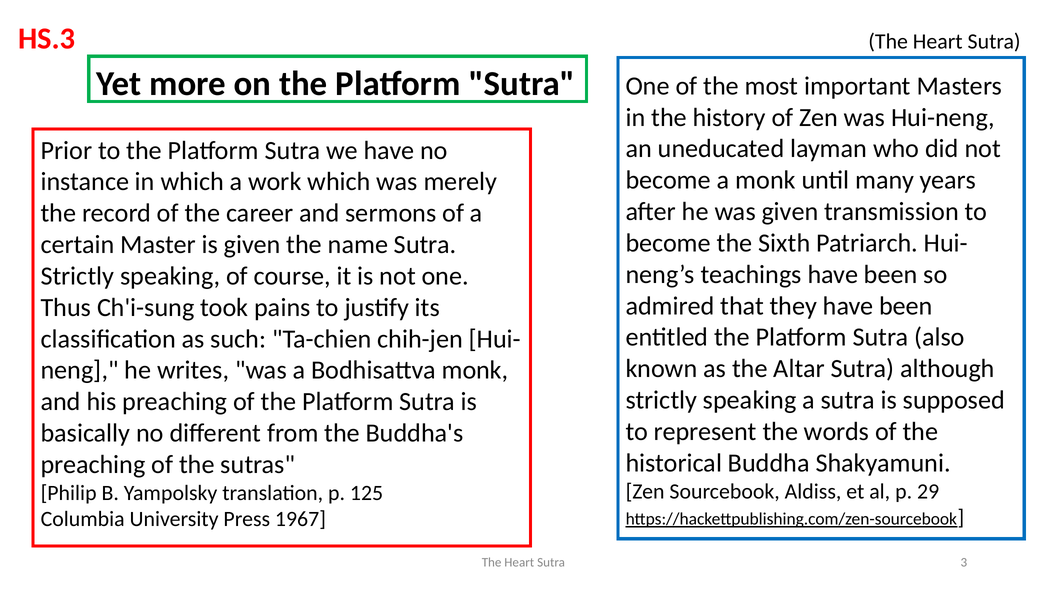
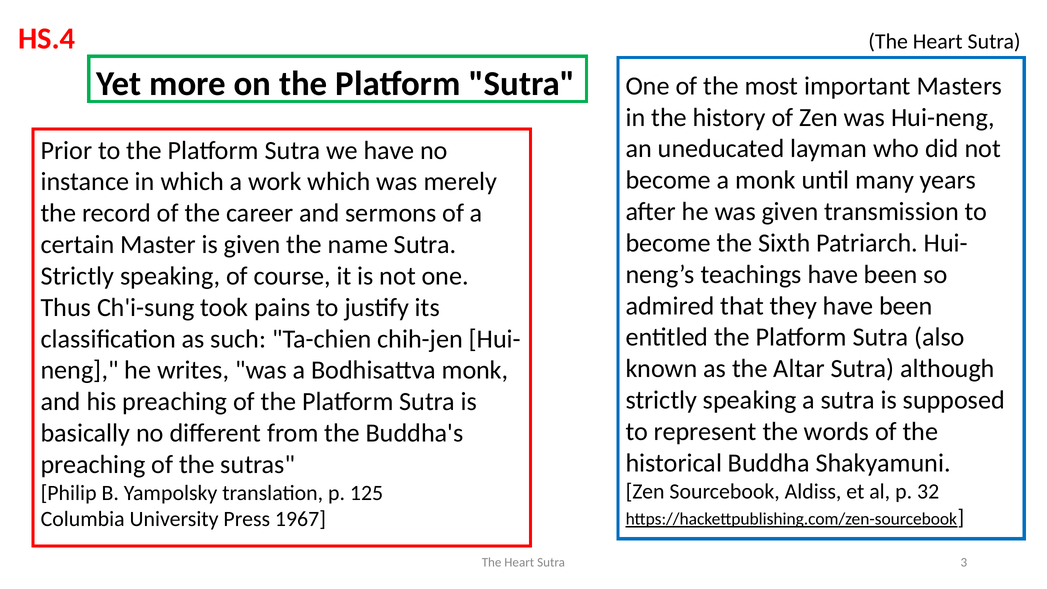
HS.3: HS.3 -> HS.4 (47, 39)
29: 29 -> 32 (928, 491)
